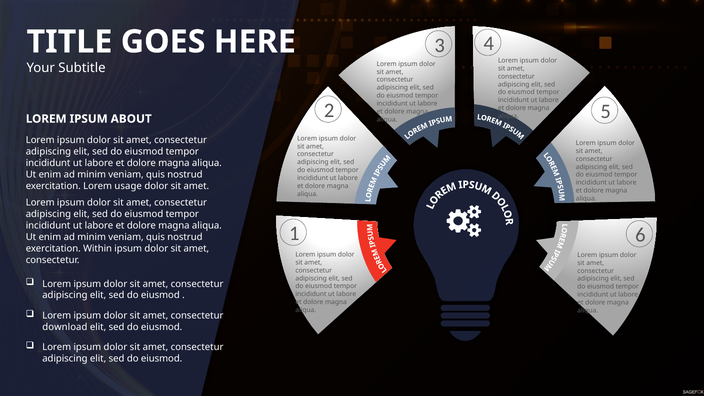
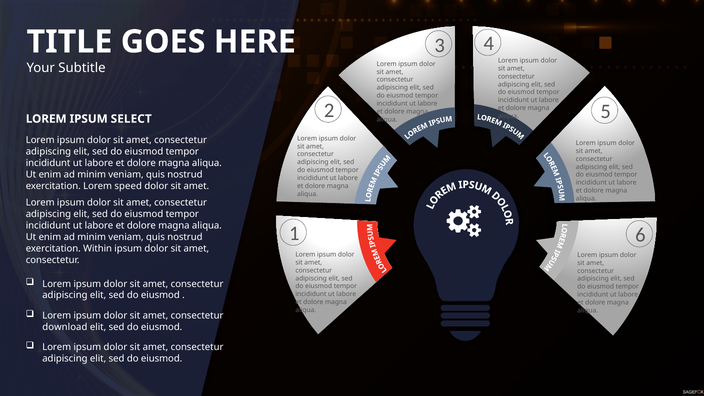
ABOUT: ABOUT -> SELECT (131, 119)
usage: usage -> speed (128, 186)
